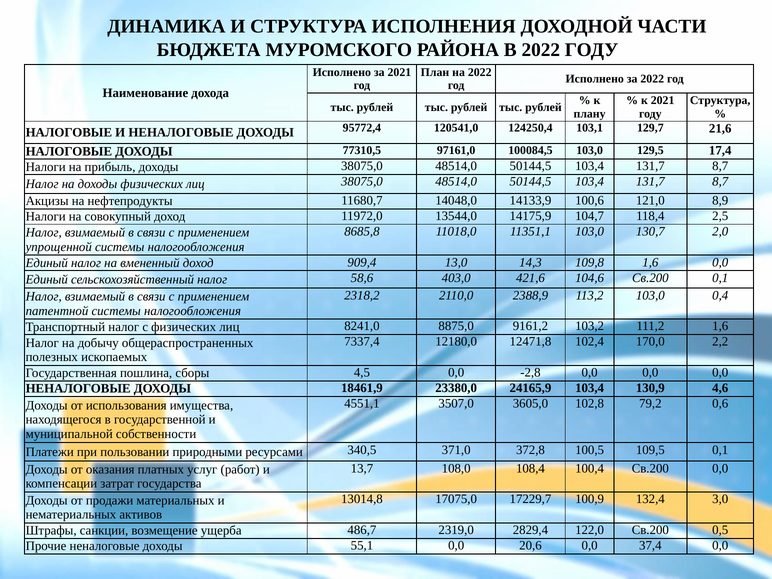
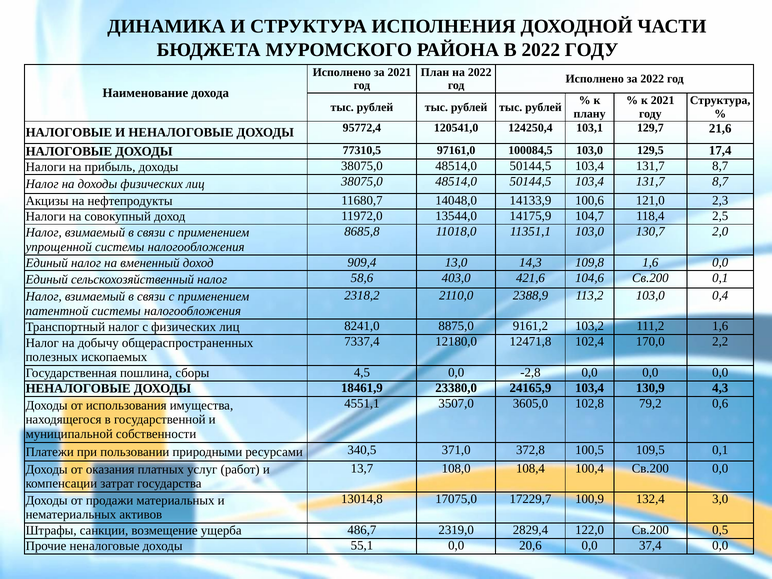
8,9: 8,9 -> 2,3 (720, 201)
4,6: 4,6 -> 4,3 (720, 388)
